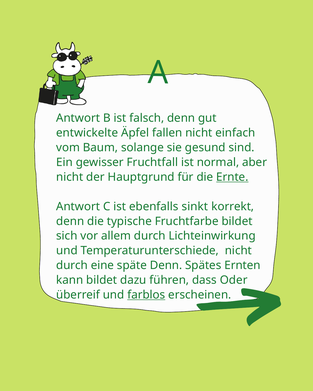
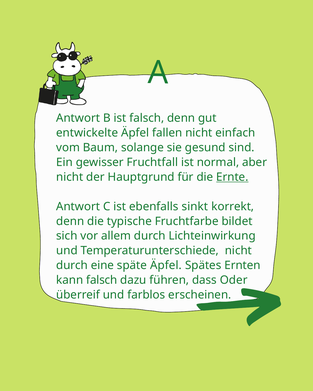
späte Denn: Denn -> Äpfel (166, 265)
kann bildet: bildet -> falsch (102, 280)
farblos underline: present -> none (146, 295)
